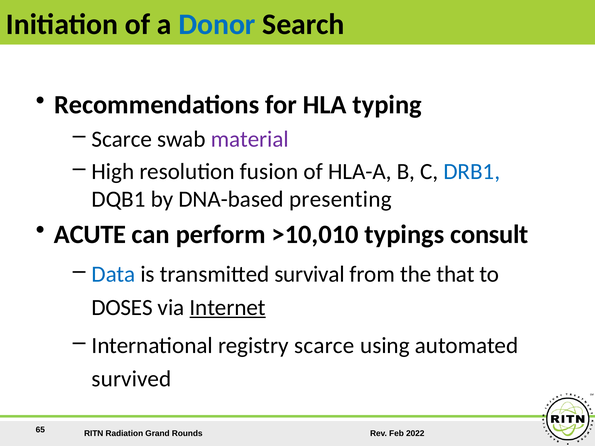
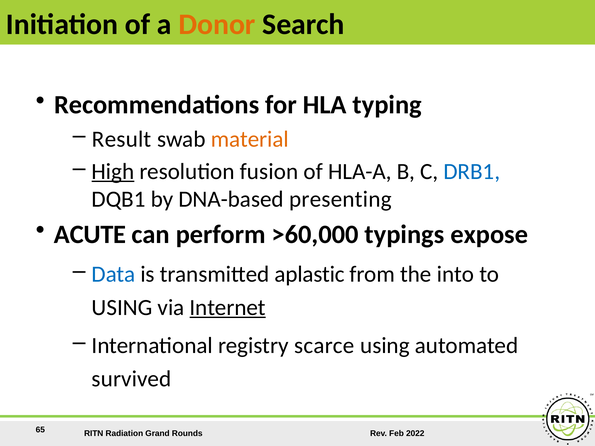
Donor colour: blue -> orange (217, 24)
Scarce: Scarce -> Result (122, 139)
material colour: purple -> orange (250, 139)
High underline: none -> present (113, 172)
>10,010: >10,010 -> >60,000 (315, 235)
consult: consult -> expose (489, 235)
survival: survival -> aplastic (310, 274)
that: that -> into (455, 274)
DOSES: DOSES -> USING (122, 308)
